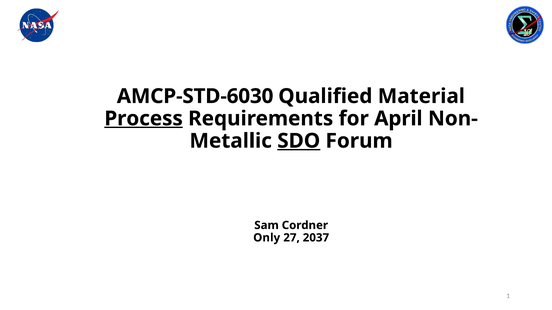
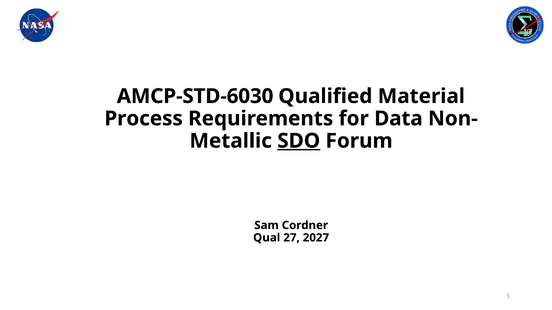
Process underline: present -> none (144, 119)
April: April -> Data (398, 119)
Only: Only -> Qual (267, 238)
2037: 2037 -> 2027 (316, 238)
